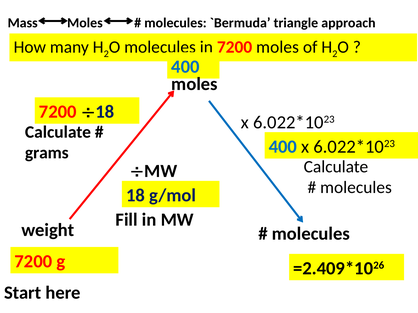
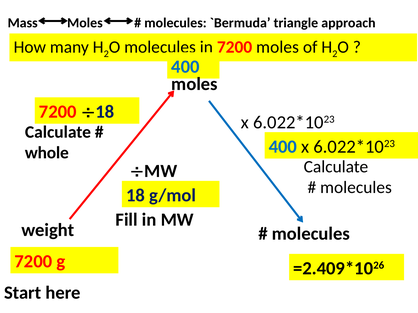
grams: grams -> whole (47, 153)
